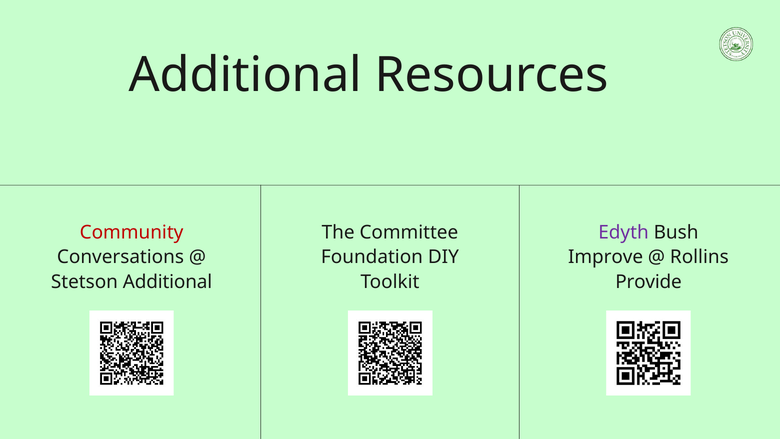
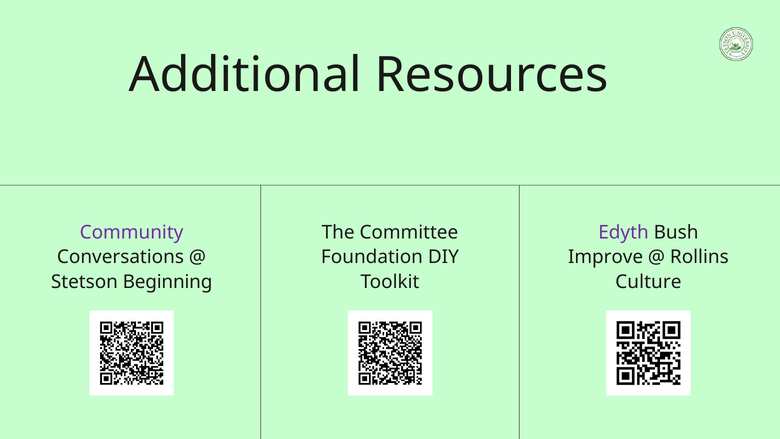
Community colour: red -> purple (132, 232)
Stetson Additional: Additional -> Beginning (168, 282)
Provide: Provide -> Culture (648, 282)
